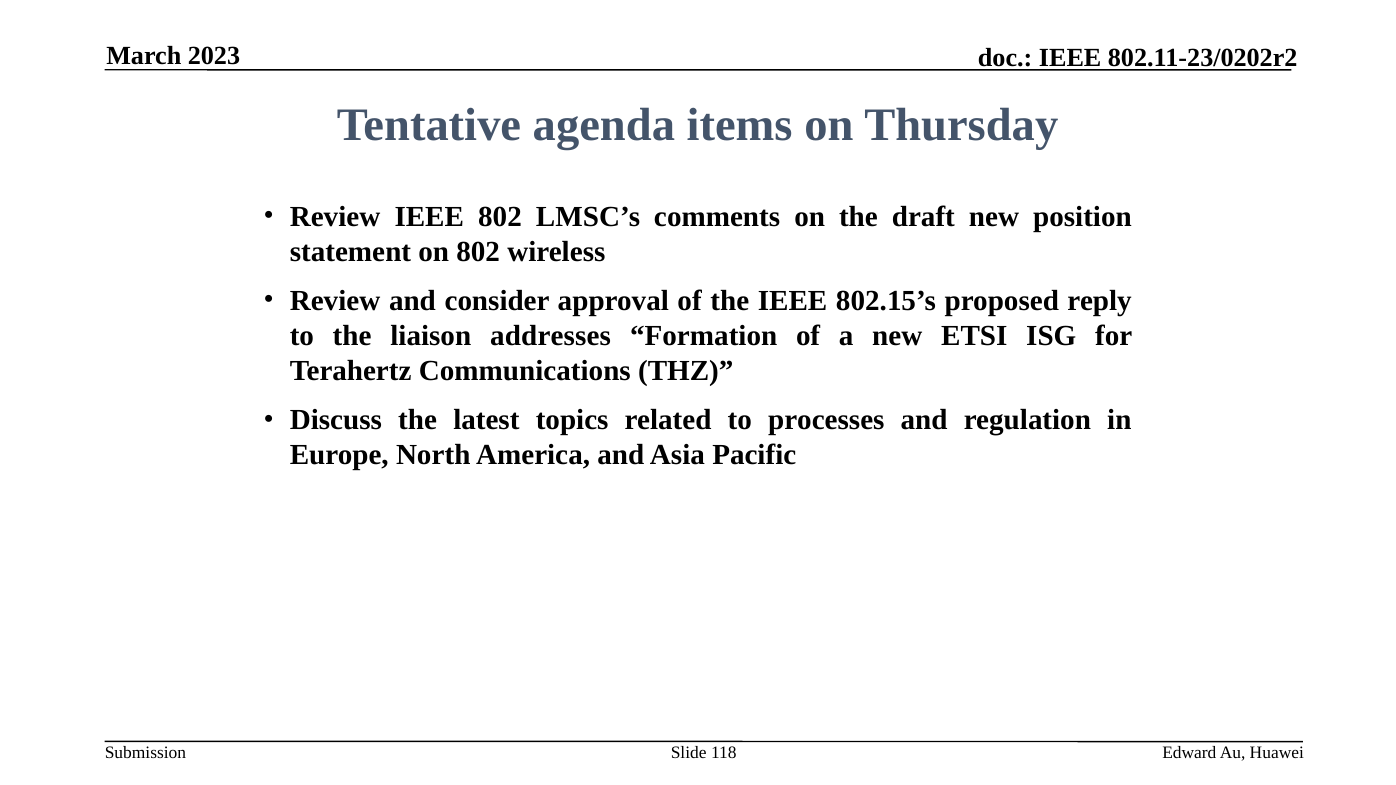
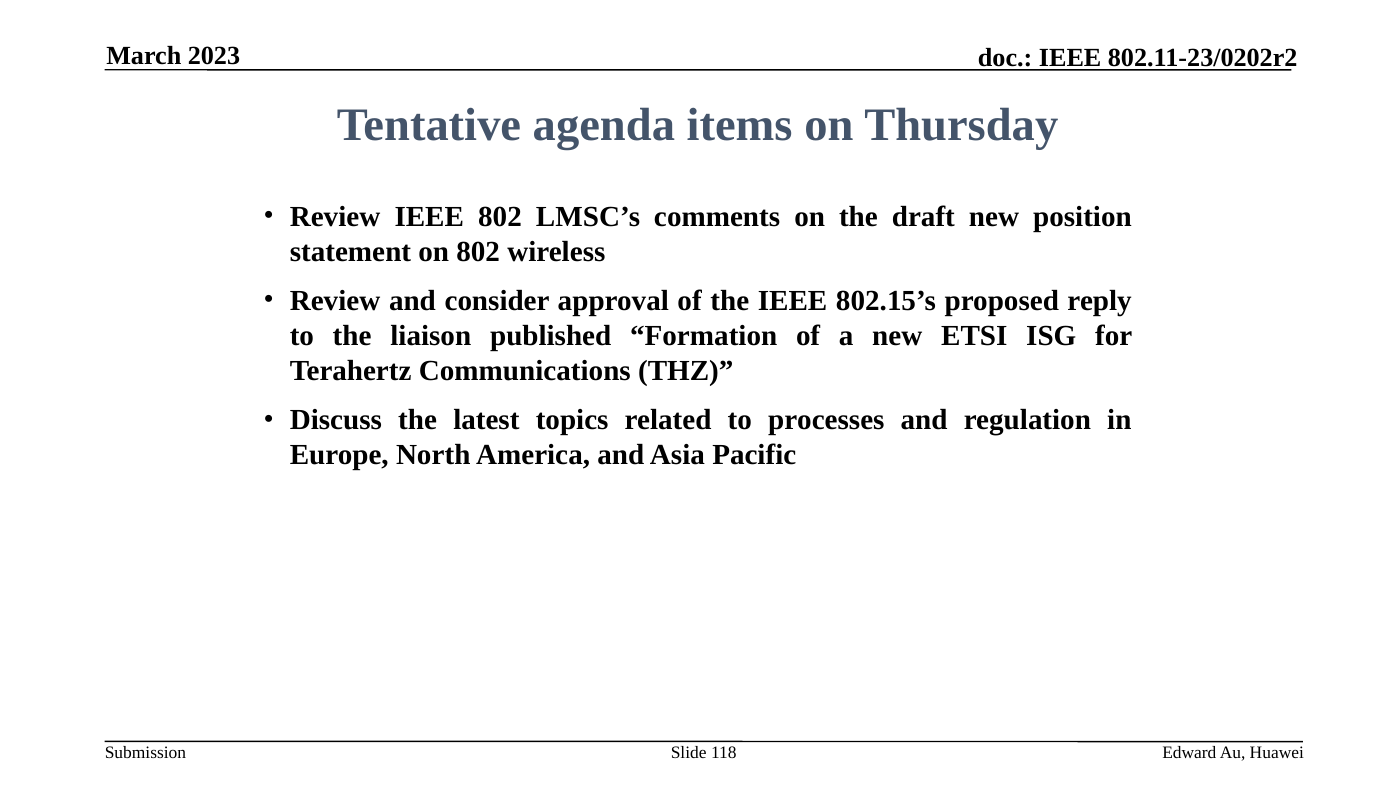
addresses: addresses -> published (551, 336)
